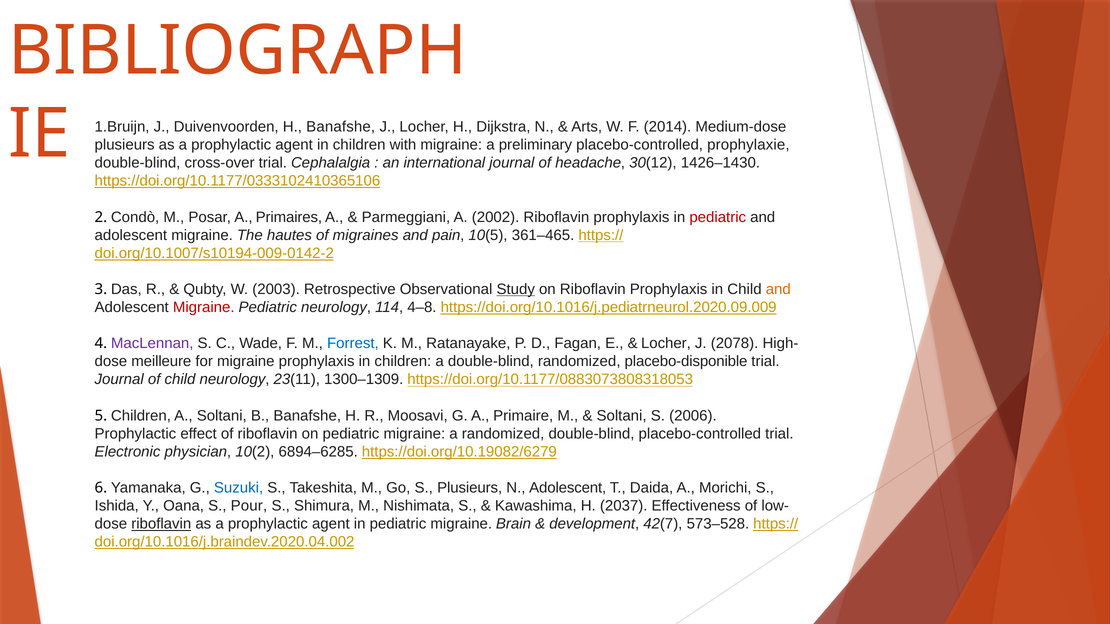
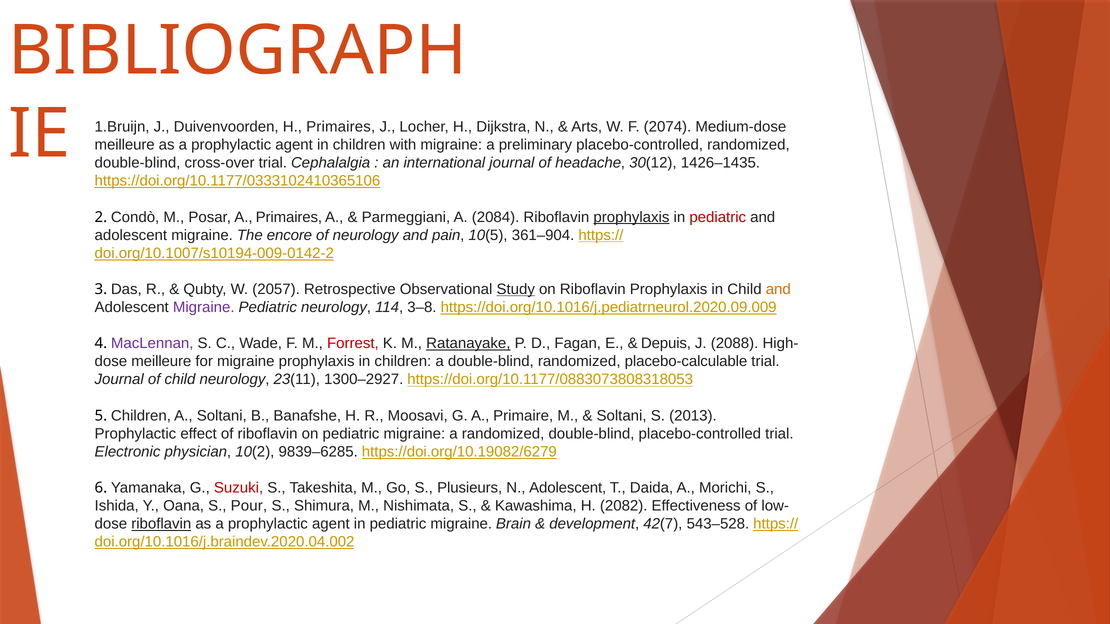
H Banafshe: Banafshe -> Primaires (341, 127)
2014: 2014 -> 2074 (668, 127)
plusieurs: plusieurs -> meilleure (125, 145)
placebo-controlled prophylaxie: prophylaxie -> randomized (748, 145)
1426–1430: 1426–1430 -> 1426–1435 (720, 163)
2002: 2002 -> 2084 (496, 217)
prophylaxis underline: none -> present (631, 217)
hautes: hautes -> encore (289, 235)
of migraines: migraines -> neurology (366, 235)
361–465: 361–465 -> 361–904 (543, 235)
2003: 2003 -> 2057 (276, 289)
Migraine colour: red -> purple (204, 307)
4–8: 4–8 -> 3–8 (422, 307)
Forrest colour: blue -> red (353, 344)
Ratanayake underline: none -> present (468, 344)
Locher: Locher -> Depuis (666, 344)
2078: 2078 -> 2088 (735, 344)
placebo-disponible: placebo-disponible -> placebo-calculable (686, 362)
1300–1309: 1300–1309 -> 1300–2927 (364, 380)
2006: 2006 -> 2013 (693, 416)
6894–6285: 6894–6285 -> 9839–6285 (318, 452)
Suzuki colour: blue -> red (239, 488)
2037: 2037 -> 2082 (624, 506)
573–528: 573–528 -> 543–528 (718, 524)
